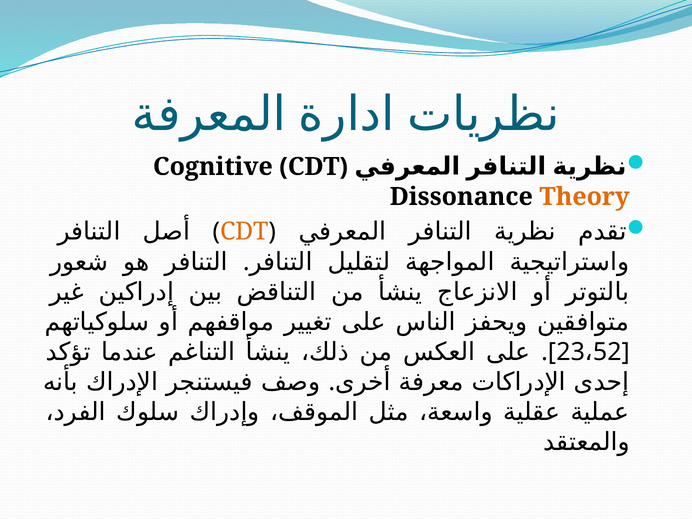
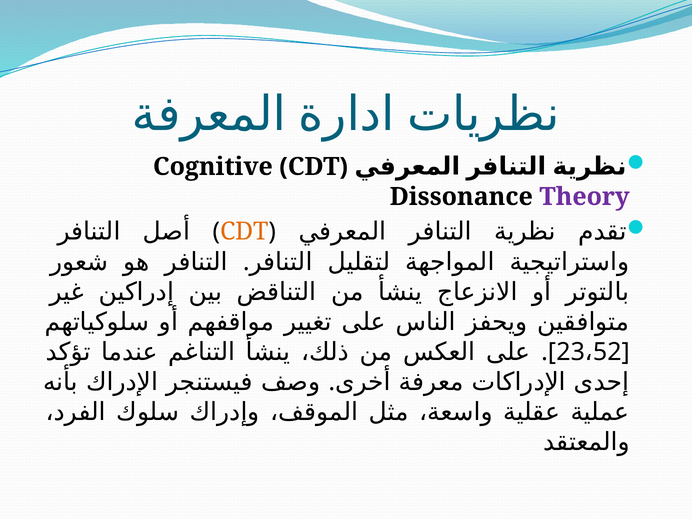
Theory colour: orange -> purple (584, 197)
